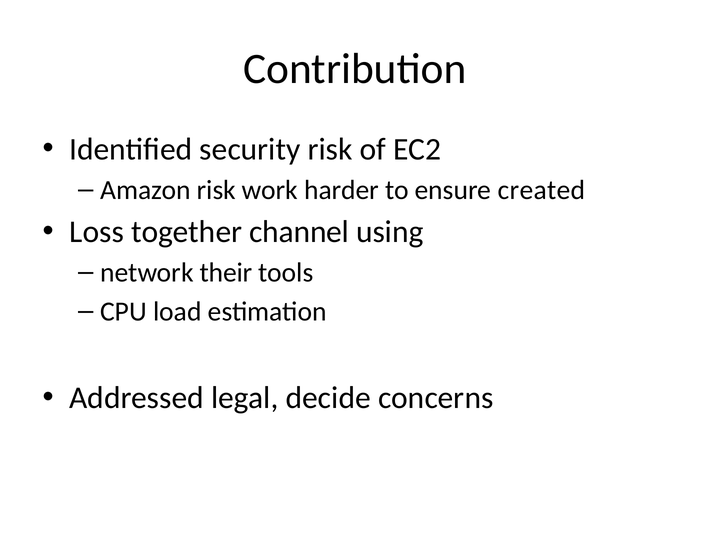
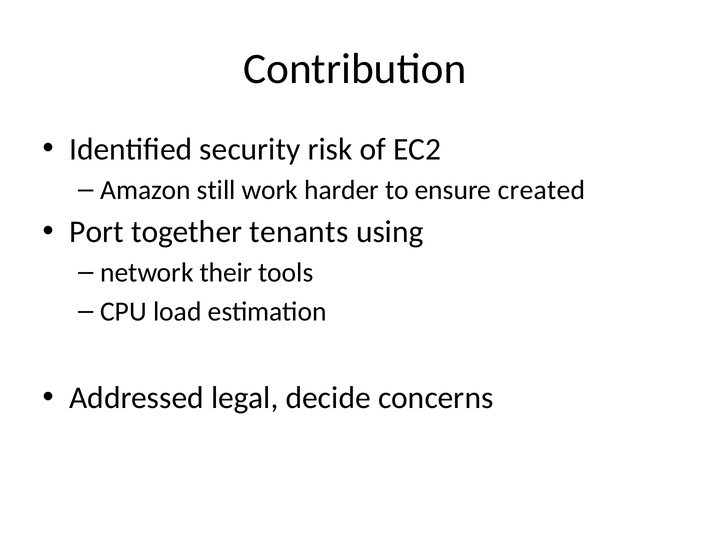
Amazon risk: risk -> still (216, 190)
Loss: Loss -> Port (97, 232)
channel: channel -> tenants (299, 232)
